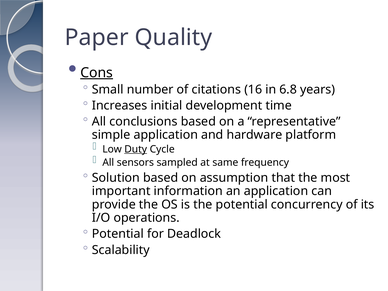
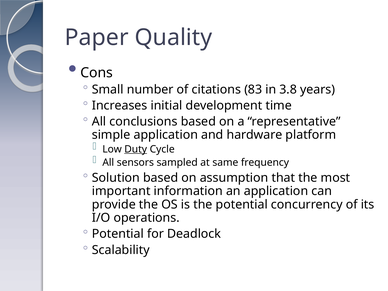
Cons underline: present -> none (97, 73)
16: 16 -> 83 (253, 89)
6.8: 6.8 -> 3.8 (288, 89)
